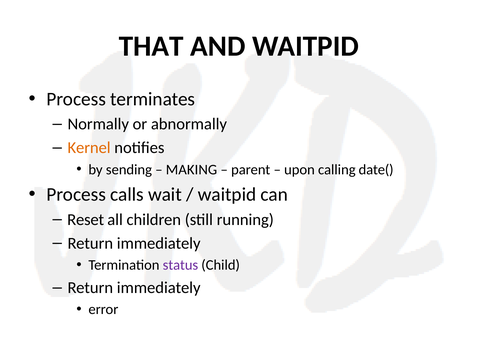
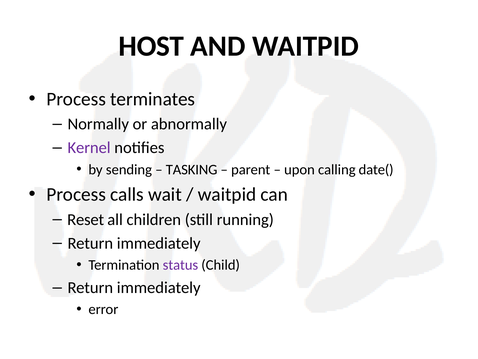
THAT: THAT -> HOST (151, 46)
Kernel colour: orange -> purple (89, 148)
MAKING: MAKING -> TASKING (192, 169)
